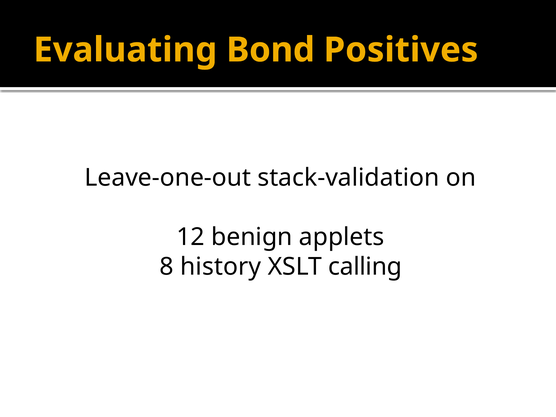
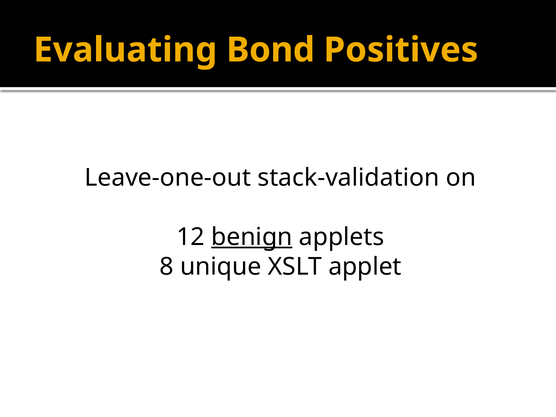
benign underline: none -> present (252, 237)
history: history -> unique (221, 267)
calling: calling -> applet (365, 267)
